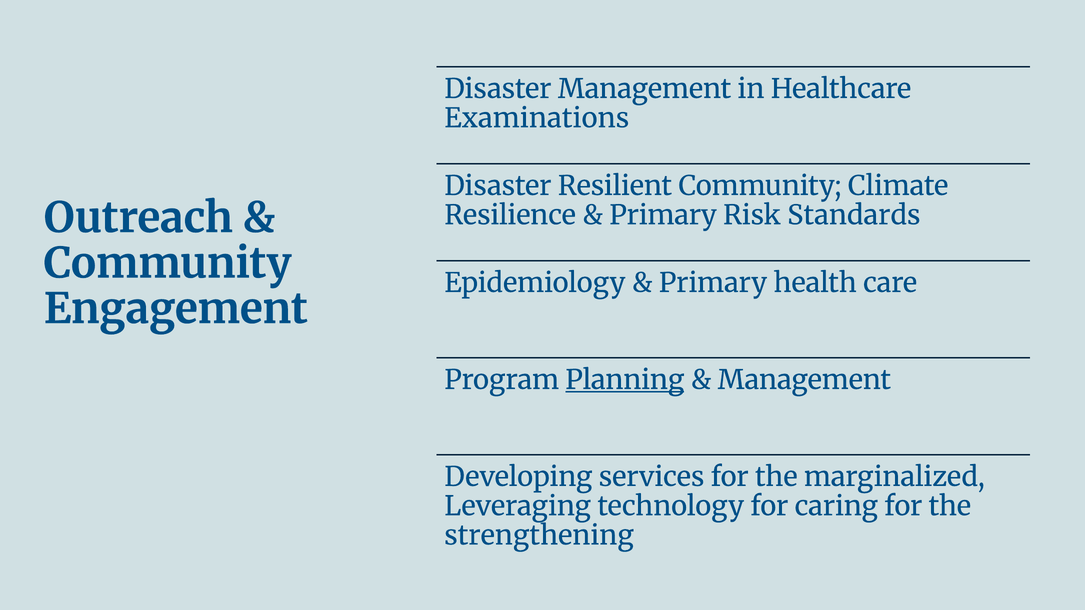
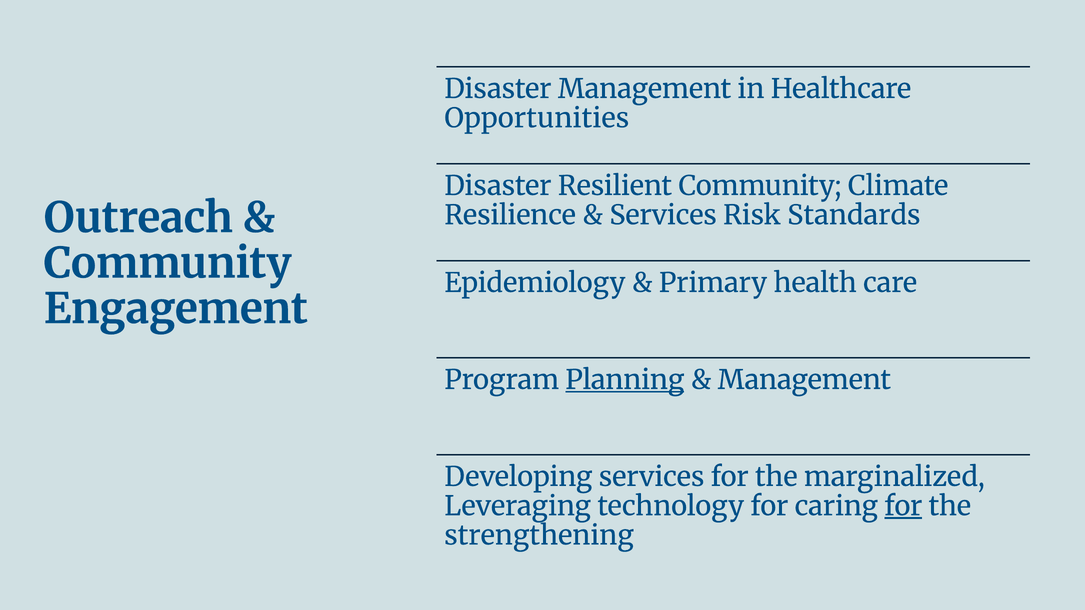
Examinations: Examinations -> Opportunities (537, 118)
Primary: Primary -> Services (663, 215)
for underline: none -> present (903, 507)
